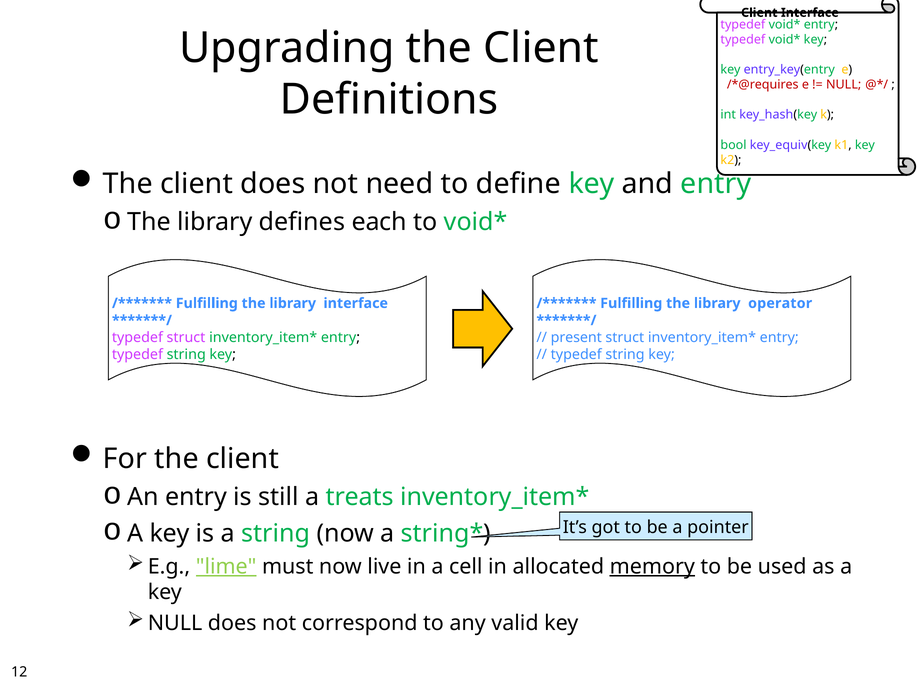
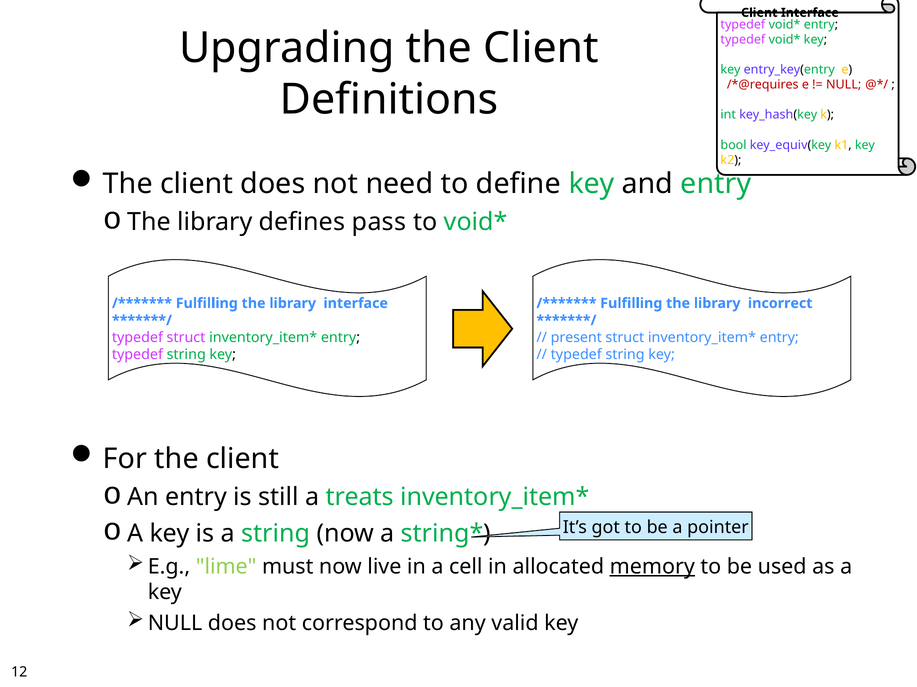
each: each -> pass (379, 222)
operator: operator -> incorrect (780, 304)
lime underline: present -> none (226, 567)
